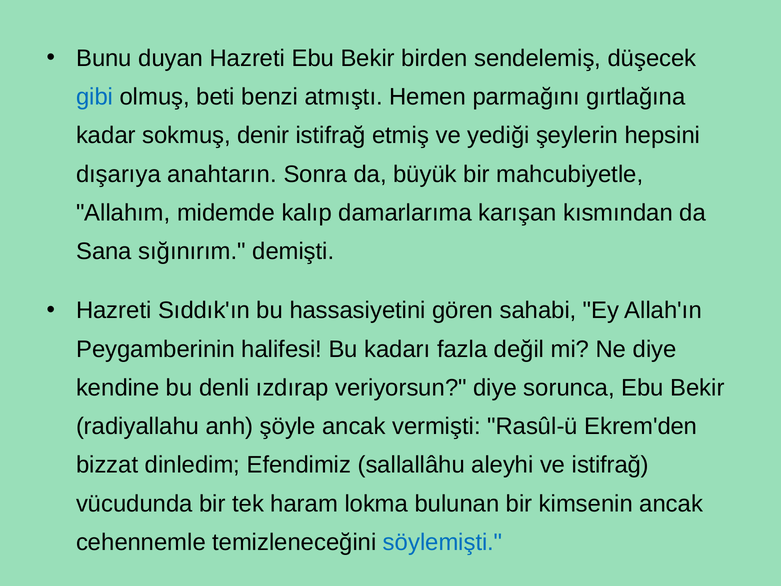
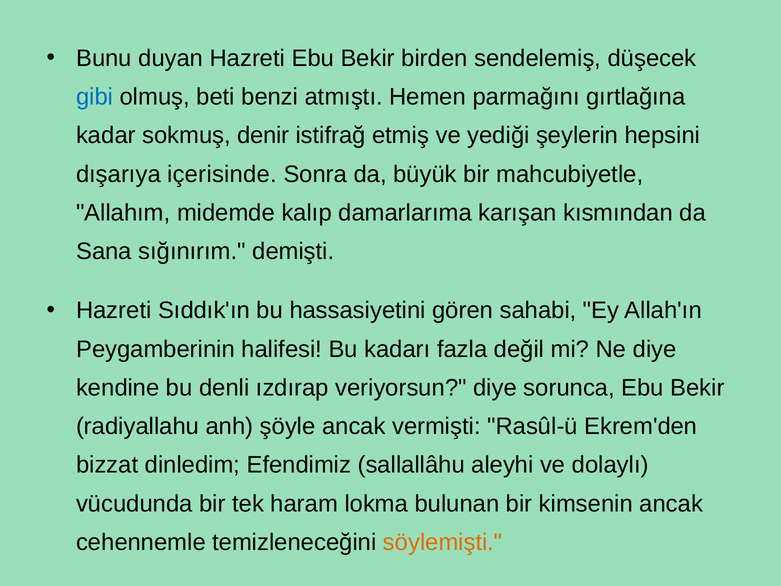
anahtarın: anahtarın -> içerisinde (222, 174)
ve istifrağ: istifrağ -> dolaylı (610, 465)
söylemişti colour: blue -> orange (443, 542)
